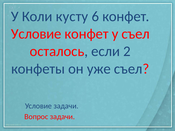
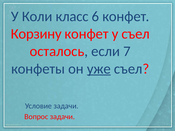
кусту: кусту -> класс (72, 16)
Условие: Условие -> Корзину (36, 34)
2: 2 -> 7 (127, 51)
уже underline: none -> present (99, 69)
